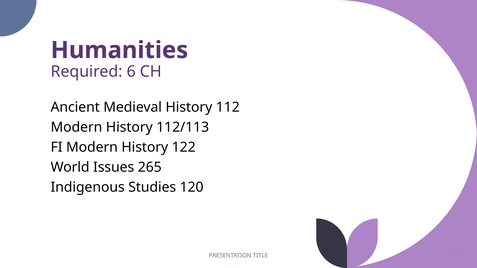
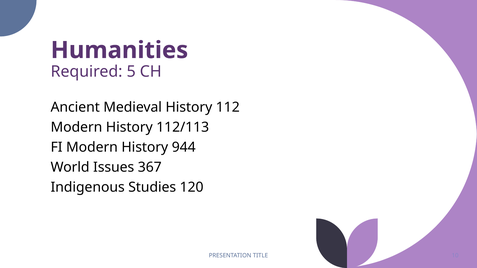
6: 6 -> 5 (131, 72)
122: 122 -> 944 (184, 147)
265: 265 -> 367 (150, 167)
